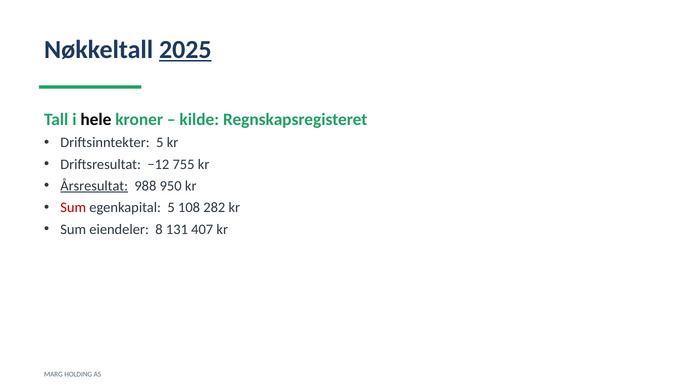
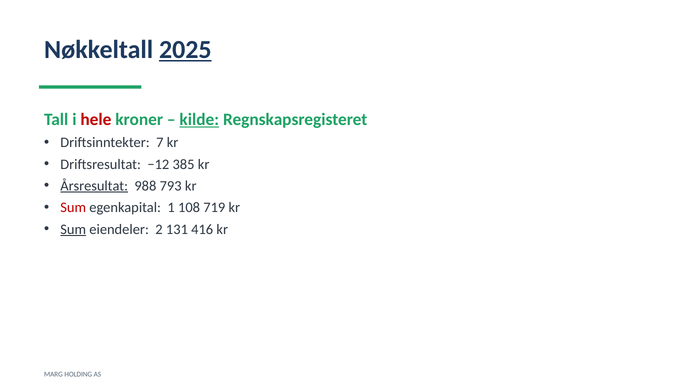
hele colour: black -> red (96, 119)
kilde underline: none -> present (199, 119)
Driftsinntekter 5: 5 -> 7 (160, 143)
755: 755 -> 385 (184, 164)
950: 950 -> 793 (171, 186)
egenkapital 5: 5 -> 1 (171, 208)
282: 282 -> 719 (214, 208)
Sum underline: none -> present (73, 229)
8: 8 -> 2 (159, 229)
407: 407 -> 416 (202, 229)
